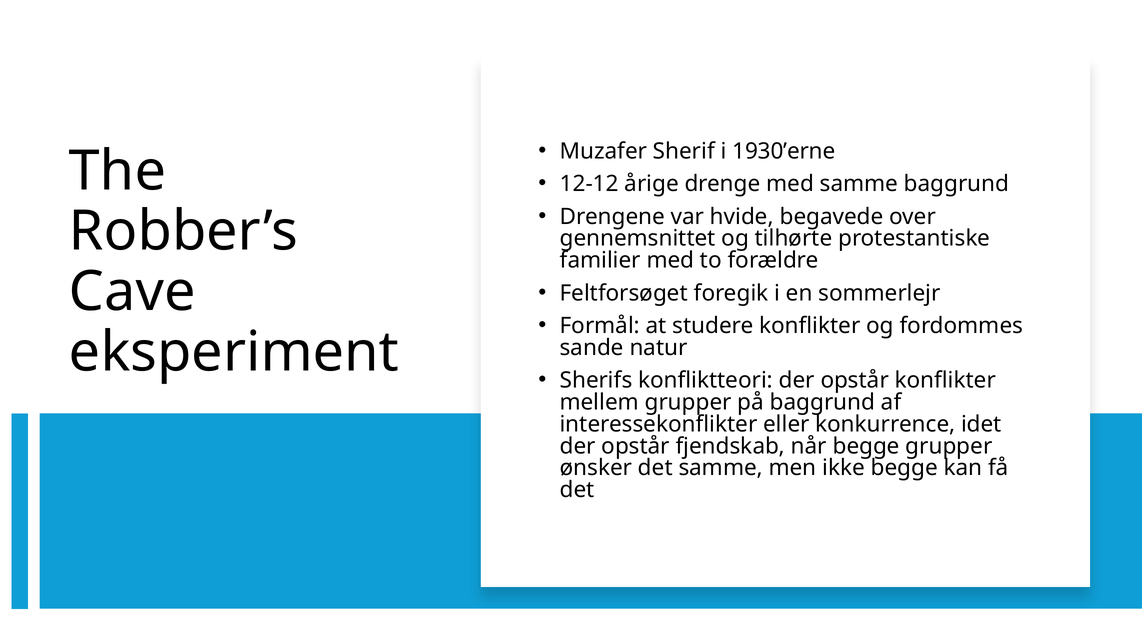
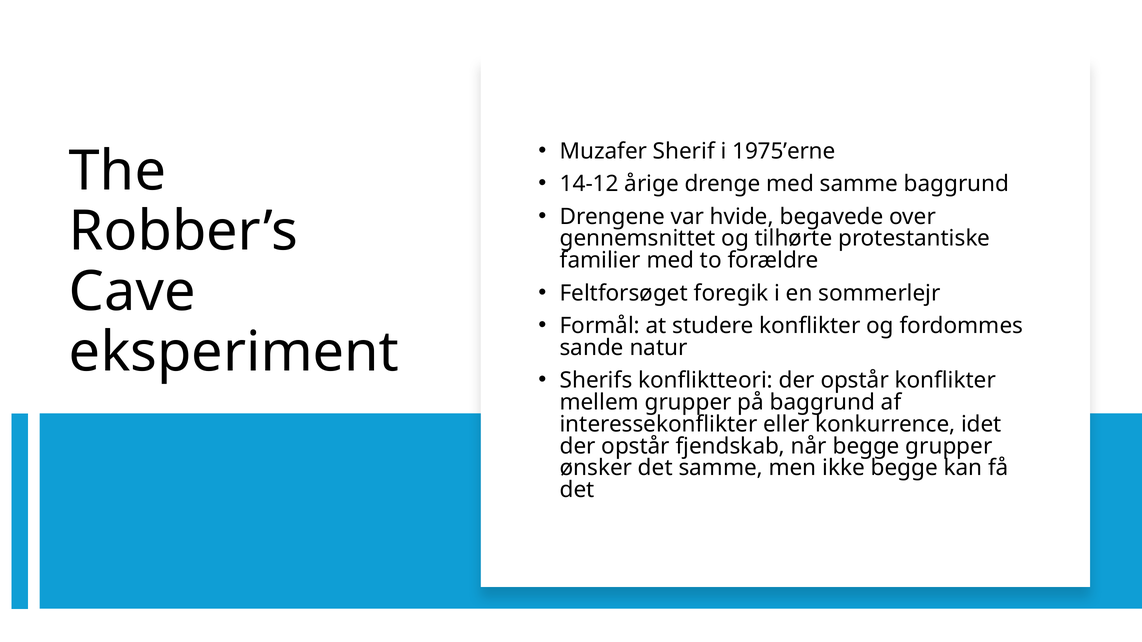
1930’erne: 1930’erne -> 1975’erne (784, 151)
12-12: 12-12 -> 14-12 (589, 184)
